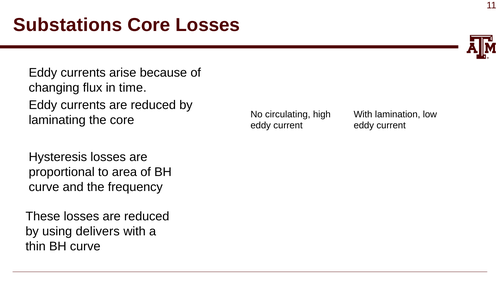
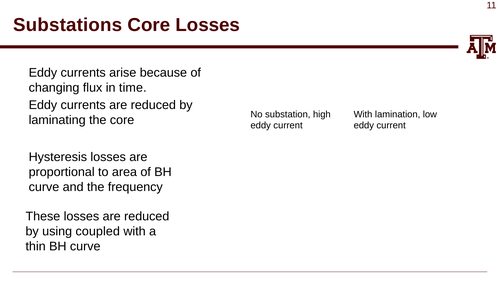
circulating: circulating -> substation (288, 114)
delivers: delivers -> coupled (98, 231)
